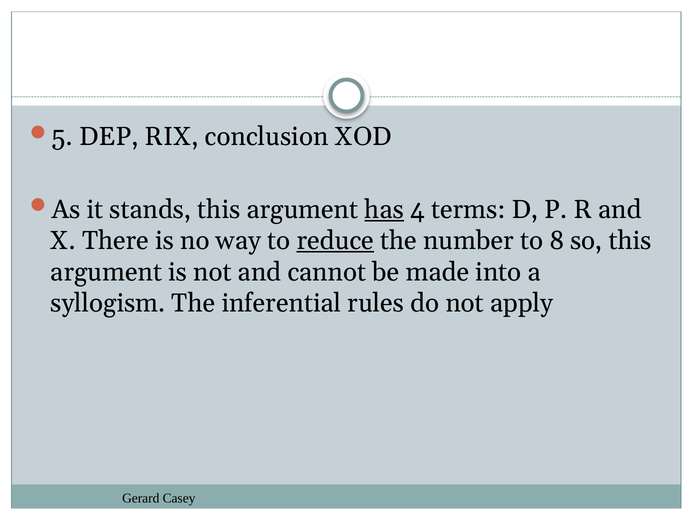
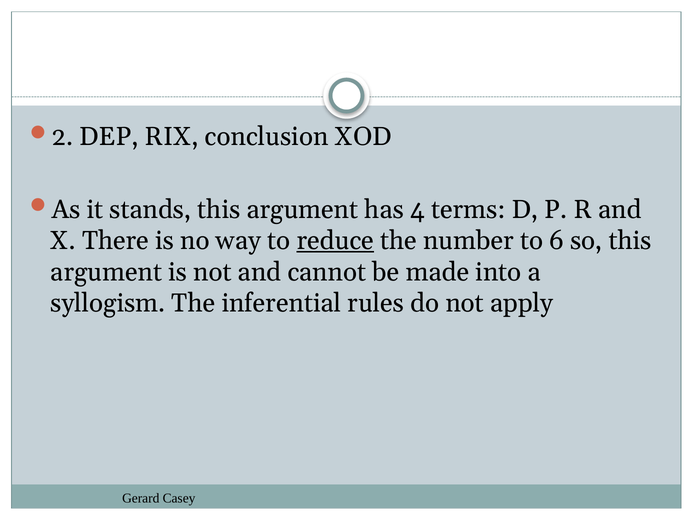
5: 5 -> 2 (62, 137)
has underline: present -> none (384, 209)
8: 8 -> 6 (557, 241)
